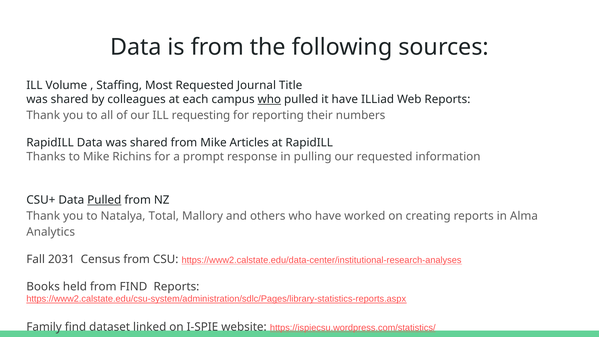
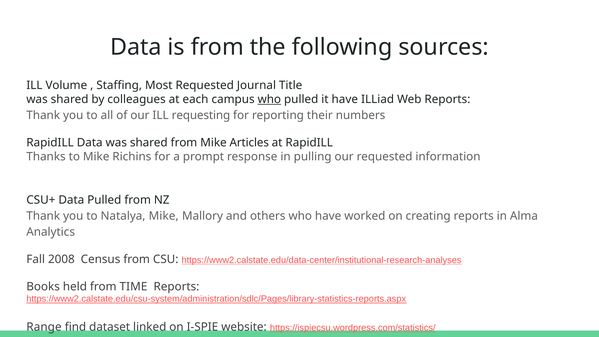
Pulled underline: present -> none (104, 200)
Natalya Total: Total -> Mike (164, 216)
2031: 2031 -> 2008 (61, 259)
from FIND: FIND -> TIME (133, 287)
Family: Family -> Range (44, 327)
